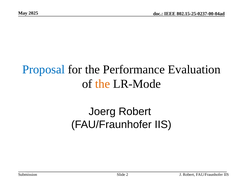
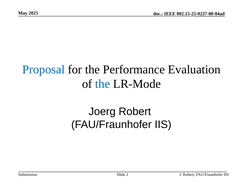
the colour: orange -> blue (103, 84)
